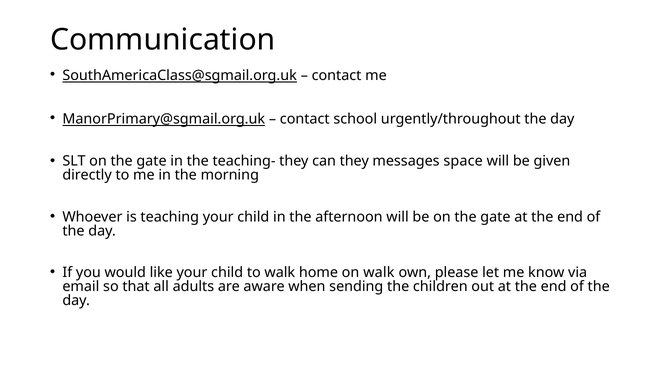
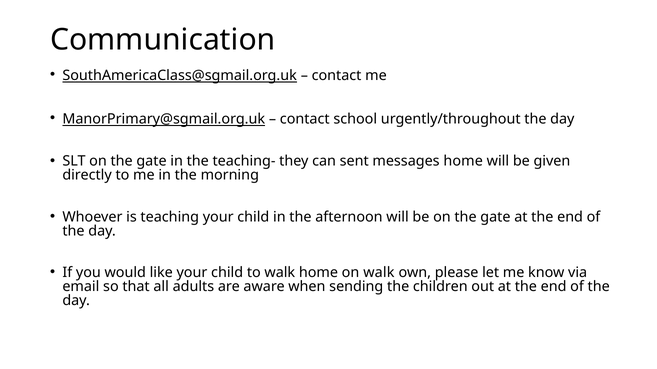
can they: they -> sent (354, 161)
messages space: space -> home (463, 161)
